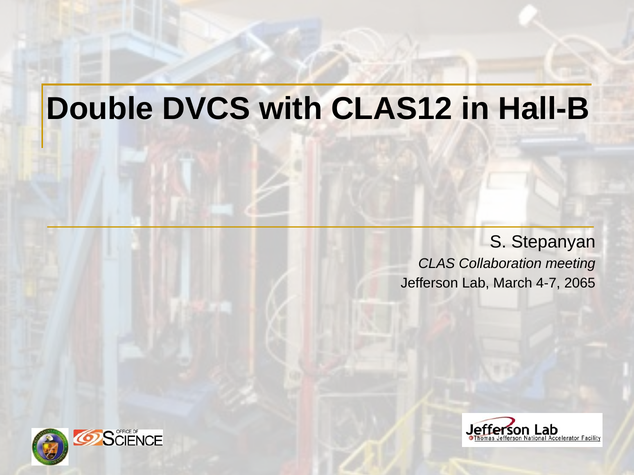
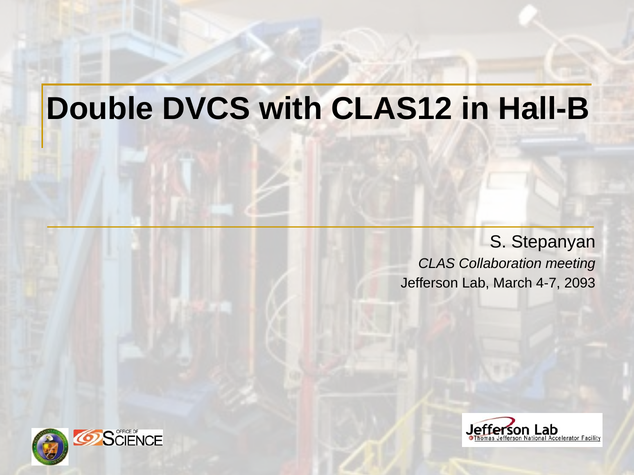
2065: 2065 -> 2093 (580, 283)
